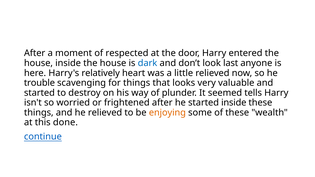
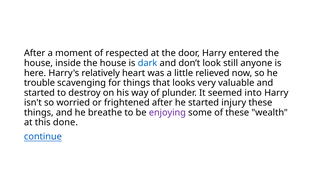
last: last -> still (231, 63)
tells: tells -> into (253, 93)
started inside: inside -> injury (234, 103)
he relieved: relieved -> breathe (105, 113)
enjoying colour: orange -> purple (167, 113)
